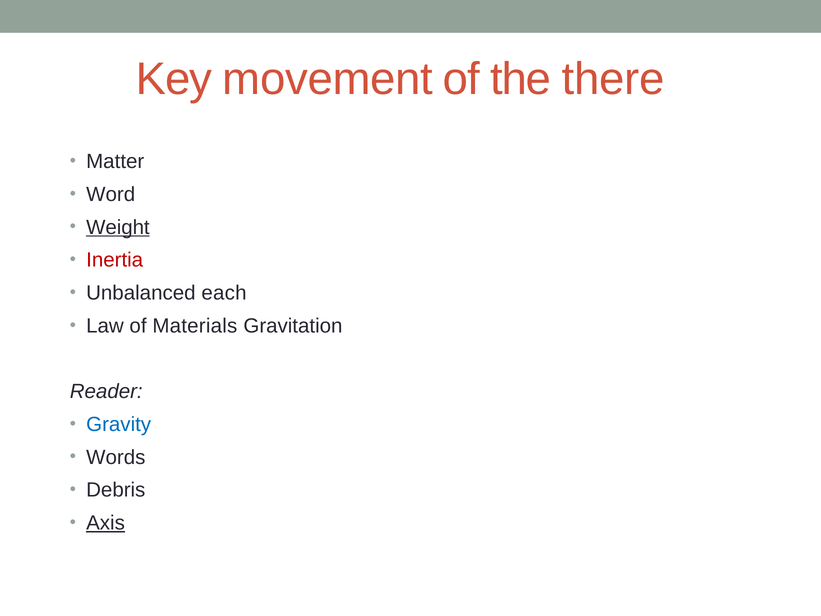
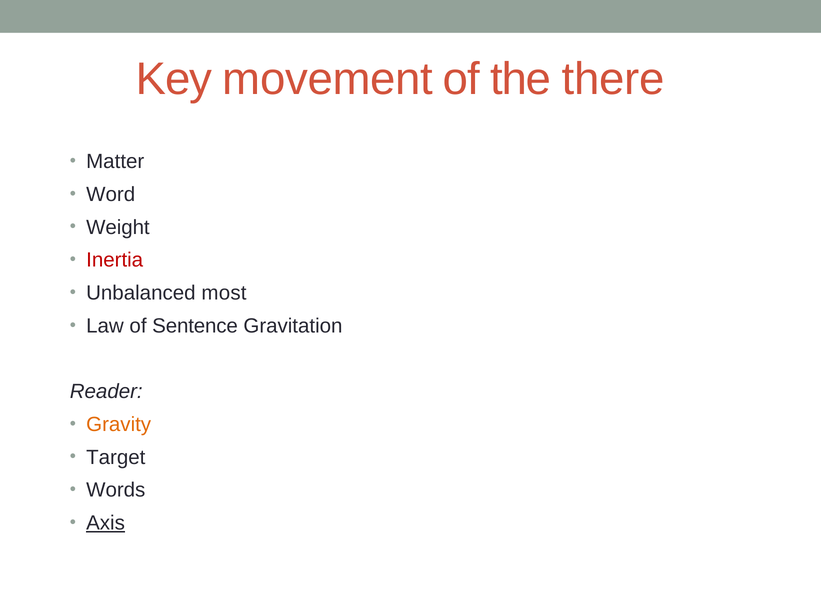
Weight underline: present -> none (118, 227)
each: each -> most (224, 293)
Materials: Materials -> Sentence (195, 326)
Gravity colour: blue -> orange (119, 424)
Words: Words -> Target (116, 457)
Debris: Debris -> Words (116, 490)
